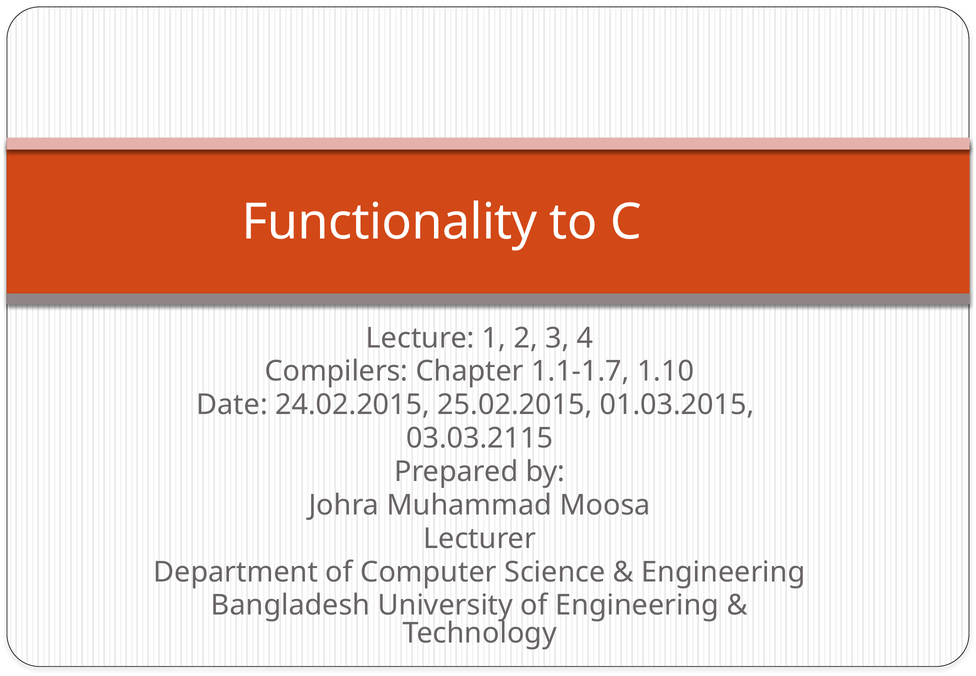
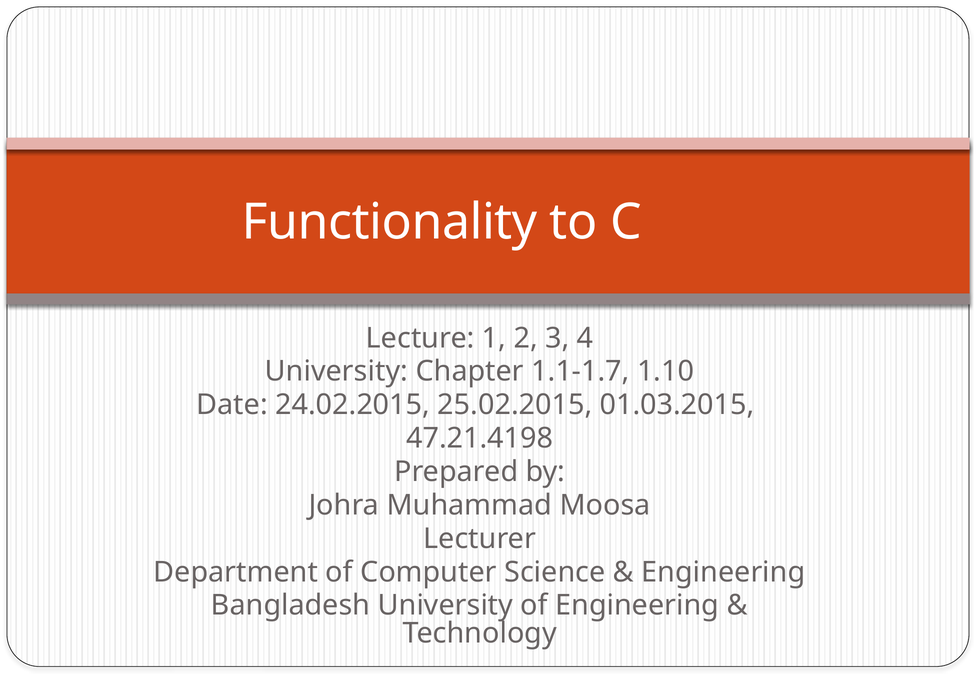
Compilers: Compilers -> University (336, 371)
03.03.2115: 03.03.2115 -> 47.21.4198 (480, 438)
